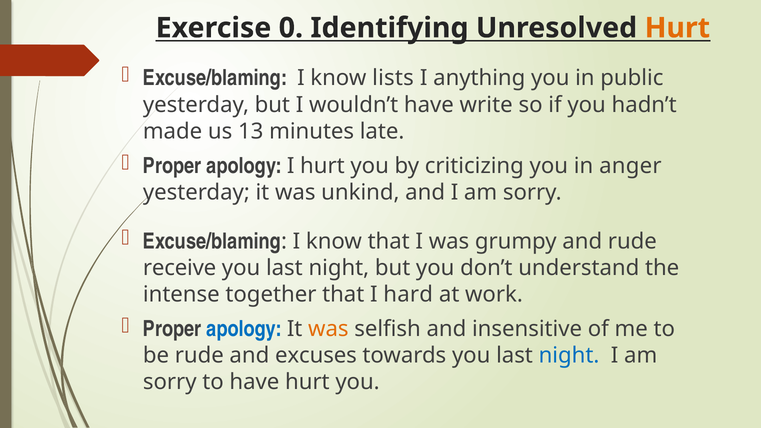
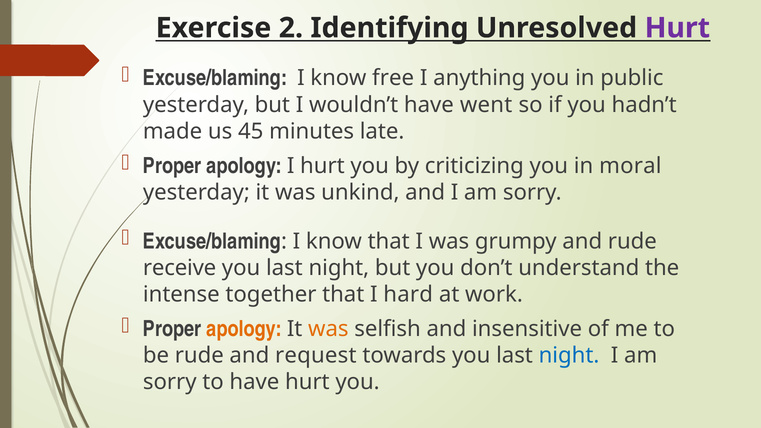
0: 0 -> 2 (291, 28)
Hurt colour: orange -> purple (677, 28)
lists: lists -> free (393, 78)
write: write -> went (486, 105)
13: 13 -> 45 (251, 131)
anger: anger -> moral (630, 166)
apology colour: blue -> orange (244, 329)
excuses: excuses -> request (316, 355)
